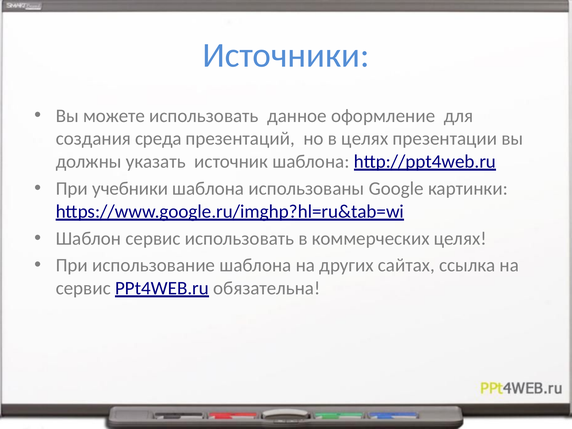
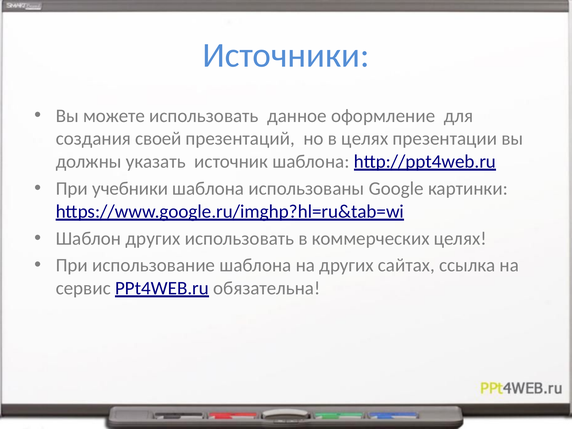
среда: среда -> своей (158, 139)
Шаблон сервис: сервис -> других (153, 239)
